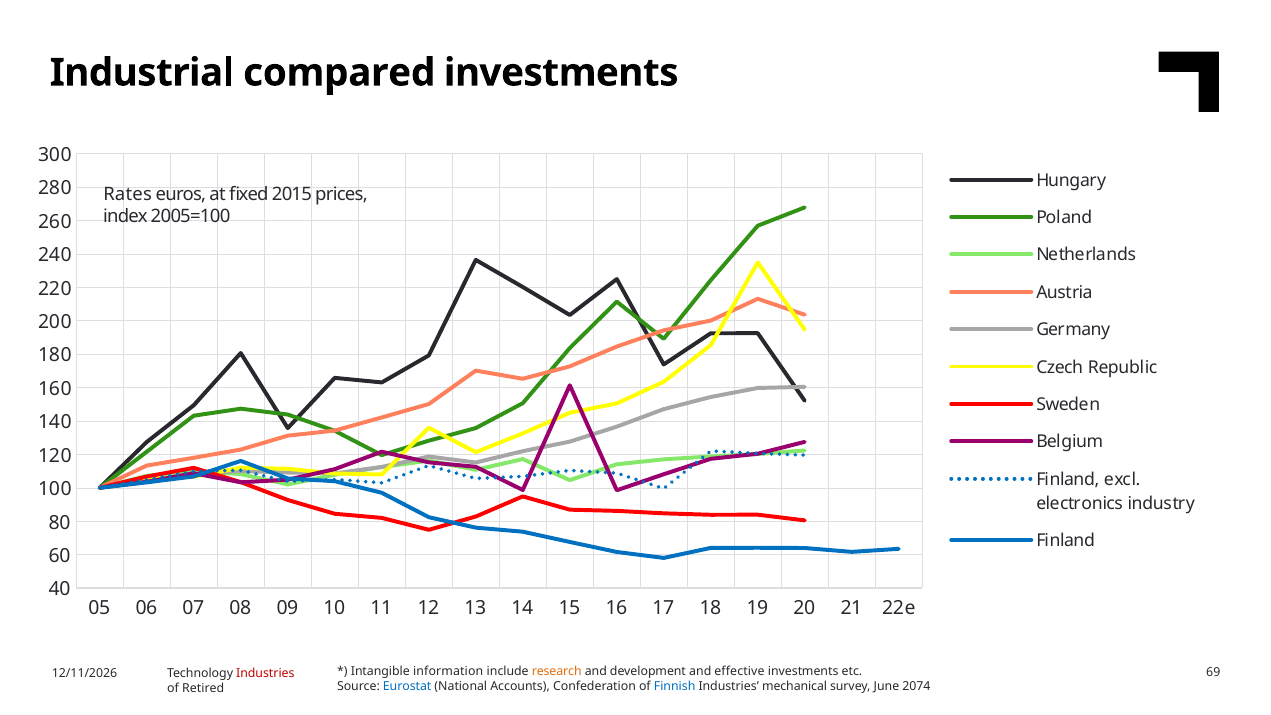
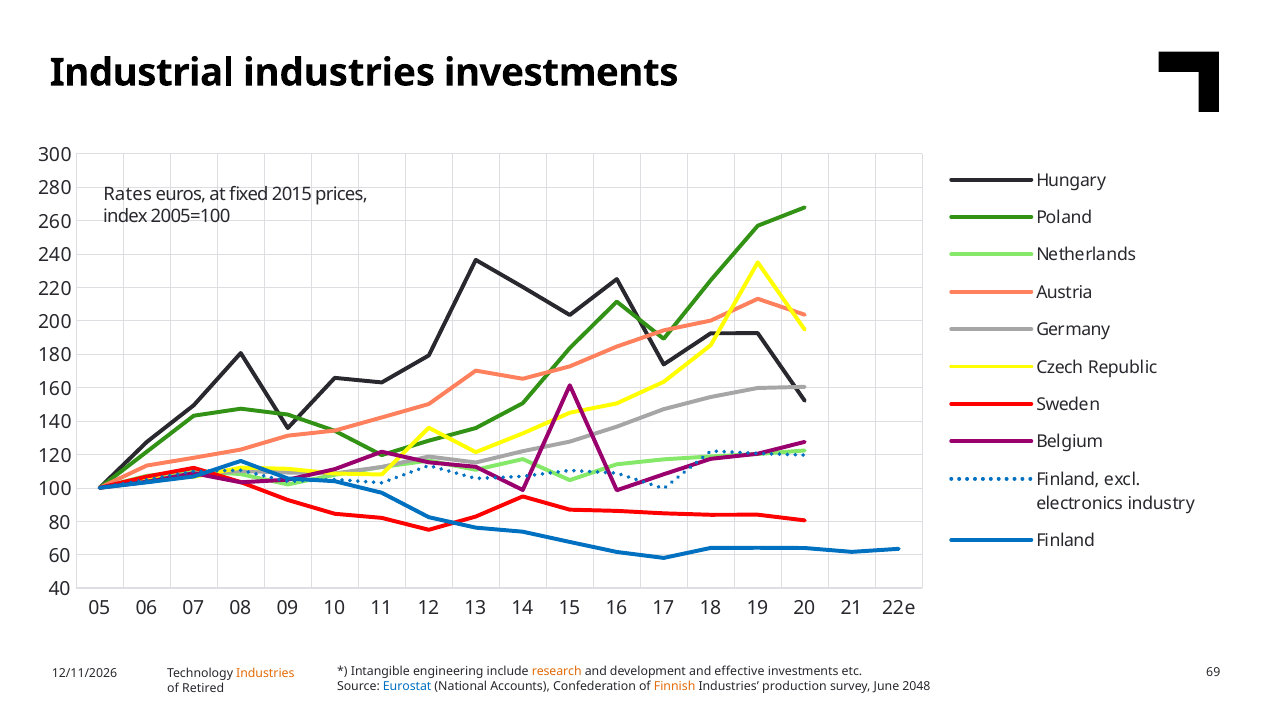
Industrial compared: compared -> industries (339, 73)
information: information -> engineering (448, 672)
Industries colour: red -> orange (265, 673)
Finnish colour: blue -> orange (675, 687)
mechanical: mechanical -> production (794, 687)
2074: 2074 -> 2048 (916, 687)
